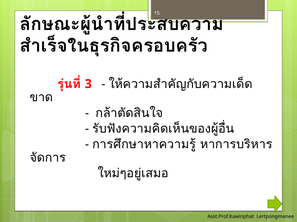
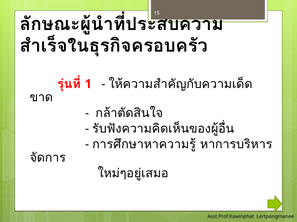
3: 3 -> 1 (88, 84)
